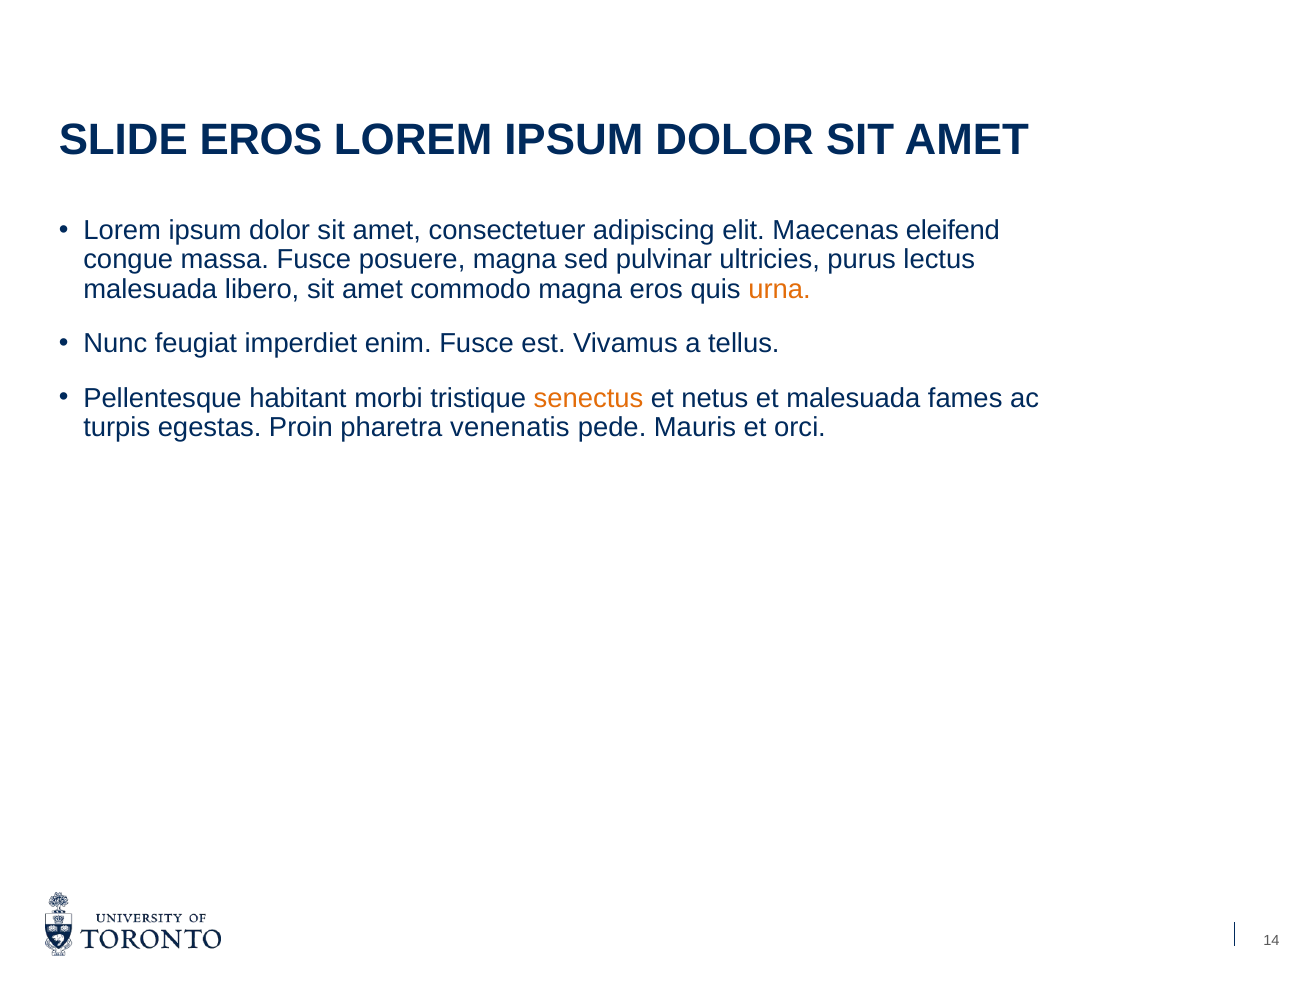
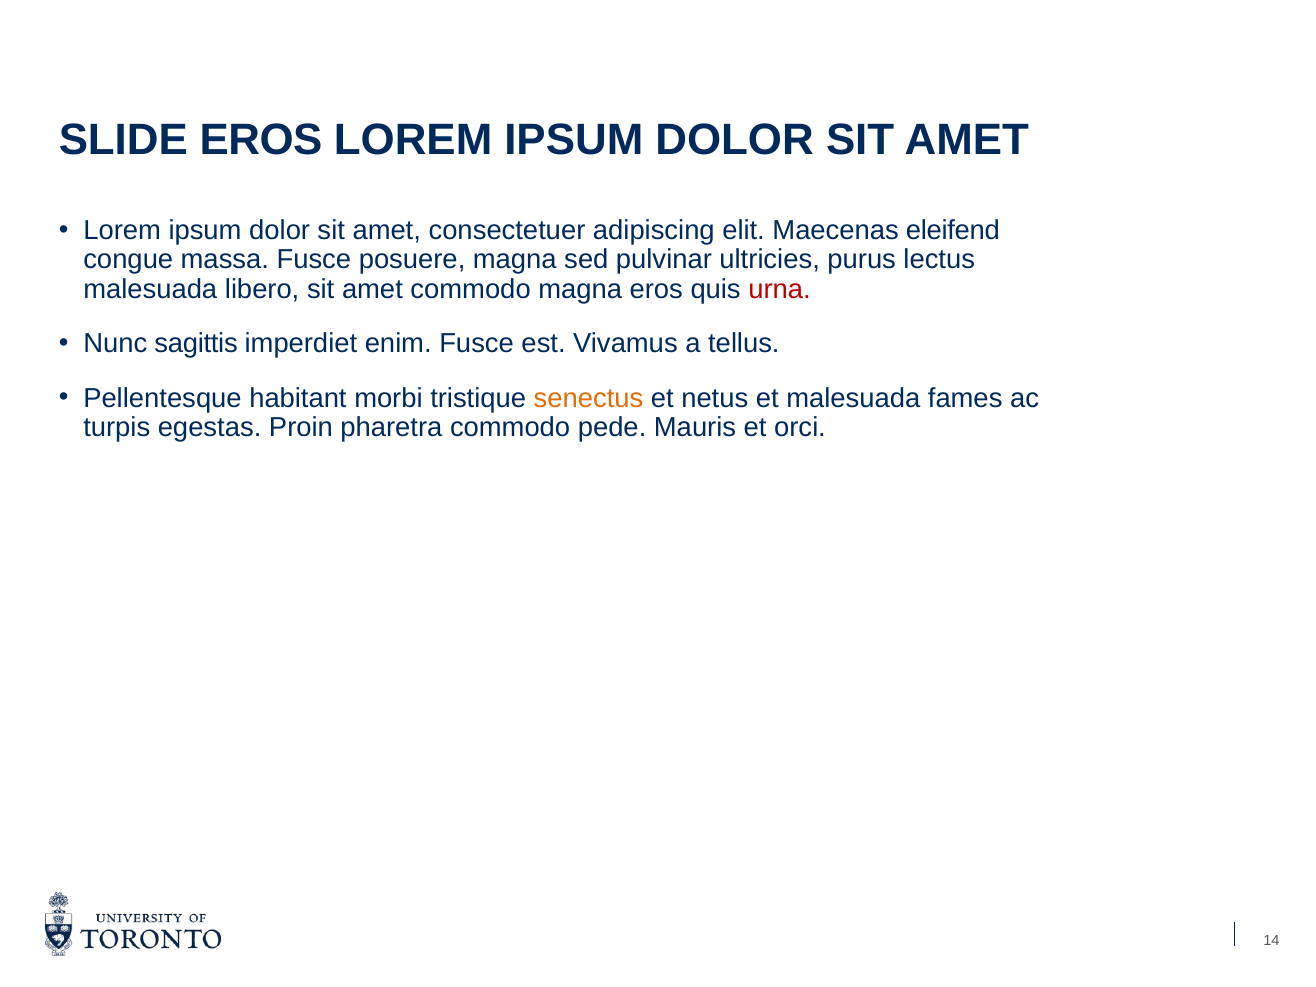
urna colour: orange -> red (780, 289)
feugiat: feugiat -> sagittis (196, 344)
pharetra venenatis: venenatis -> commodo (510, 428)
